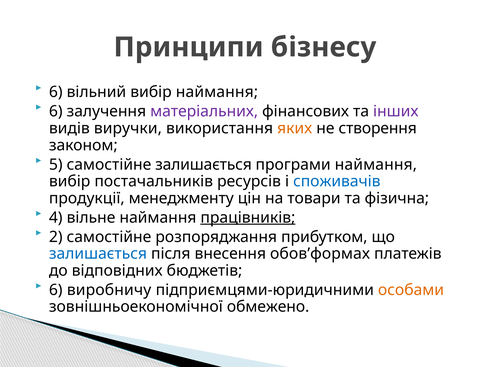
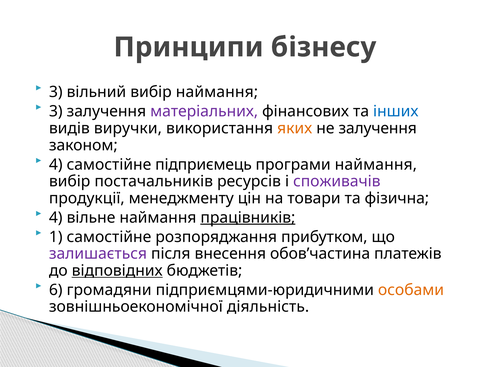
6: 6 -> 3 (56, 92)
6: 6 -> 3 (56, 112)
інших colour: purple -> blue (396, 112)
не створення: створення -> залучення (378, 129)
5: 5 -> 4 (56, 165)
самостійне залишається: залишається -> підприємець (204, 165)
споживачів colour: blue -> purple (337, 182)
2: 2 -> 1 (56, 237)
залишається colour: blue -> purple (98, 254)
обов’формах: обов’формах -> обов’частина (320, 254)
відповідних underline: none -> present (117, 271)
виробничу: виробничу -> громадяни (109, 290)
обмежено: обмежено -> діяльність (268, 307)
